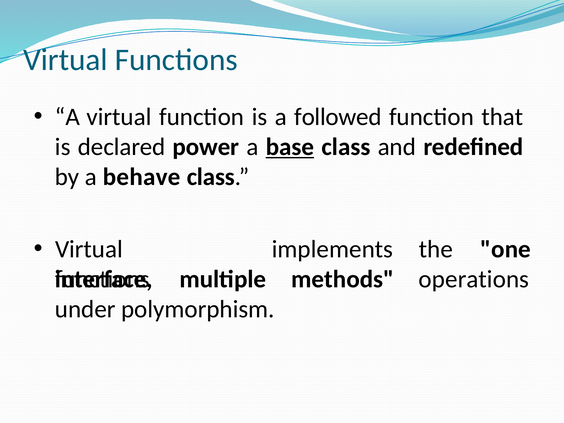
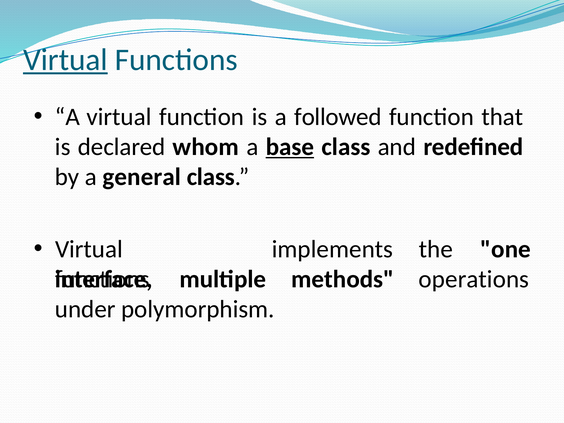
Virtual underline: none -> present (65, 60)
power: power -> whom (206, 147)
behave: behave -> general (142, 177)
